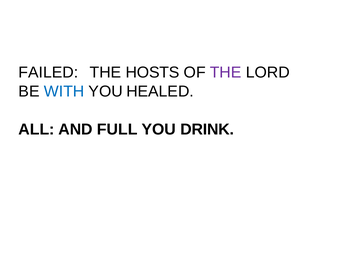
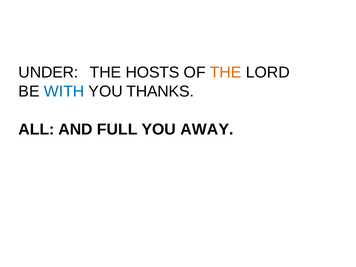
FAILED: FAILED -> UNDER (48, 72)
THE colour: purple -> orange (226, 72)
HEALED: HEALED -> THANKS (160, 91)
DRINK: DRINK -> AWAY (207, 129)
